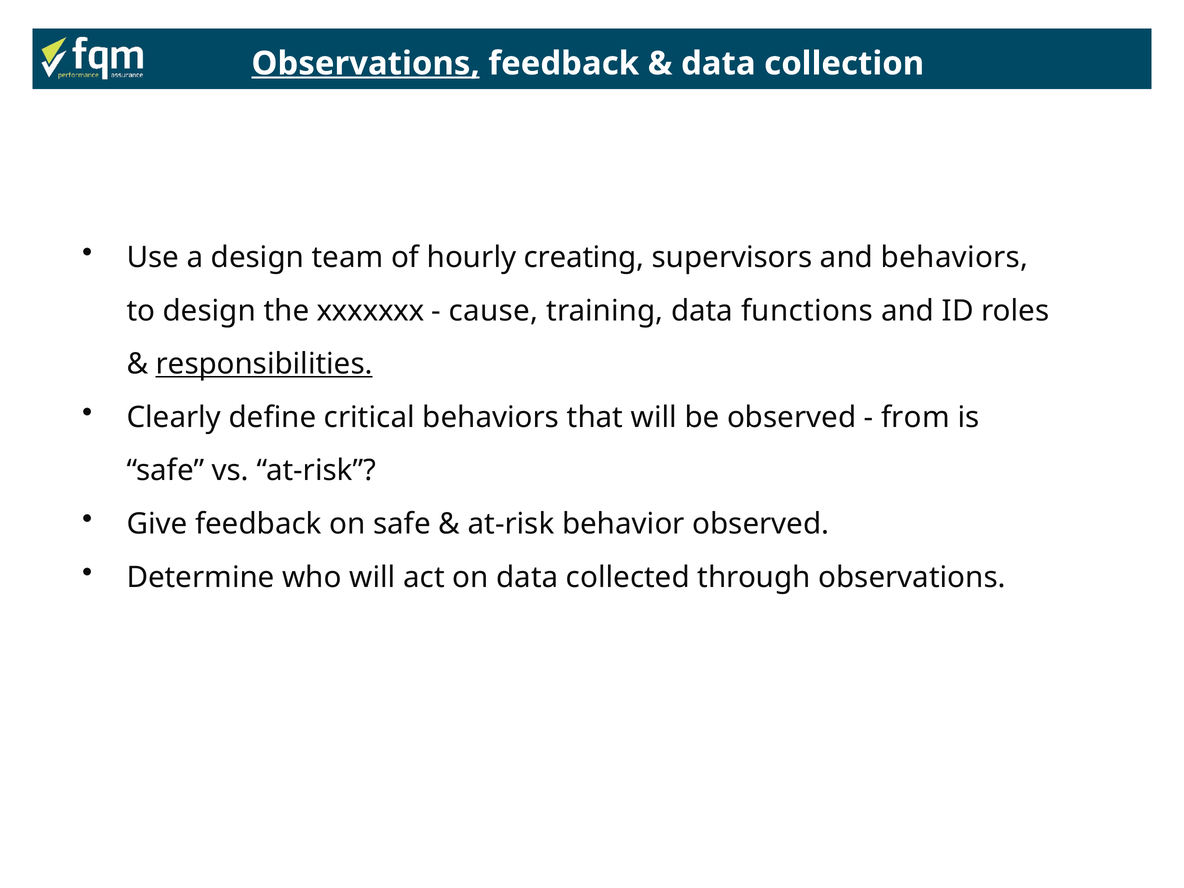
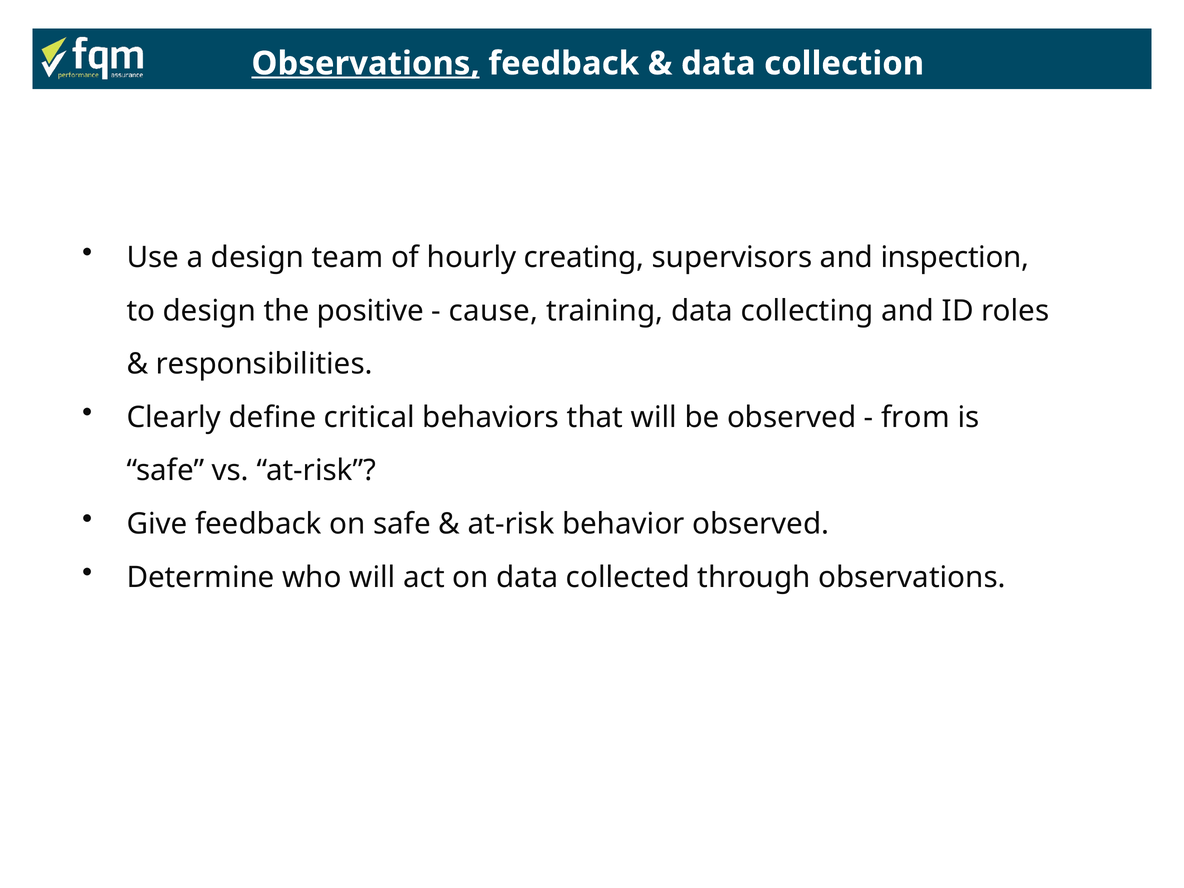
and behaviors: behaviors -> inspection (955, 258)
xxxxxxx: xxxxxxx -> positive (370, 311)
functions: functions -> collecting (807, 311)
responsibilities underline: present -> none (264, 364)
